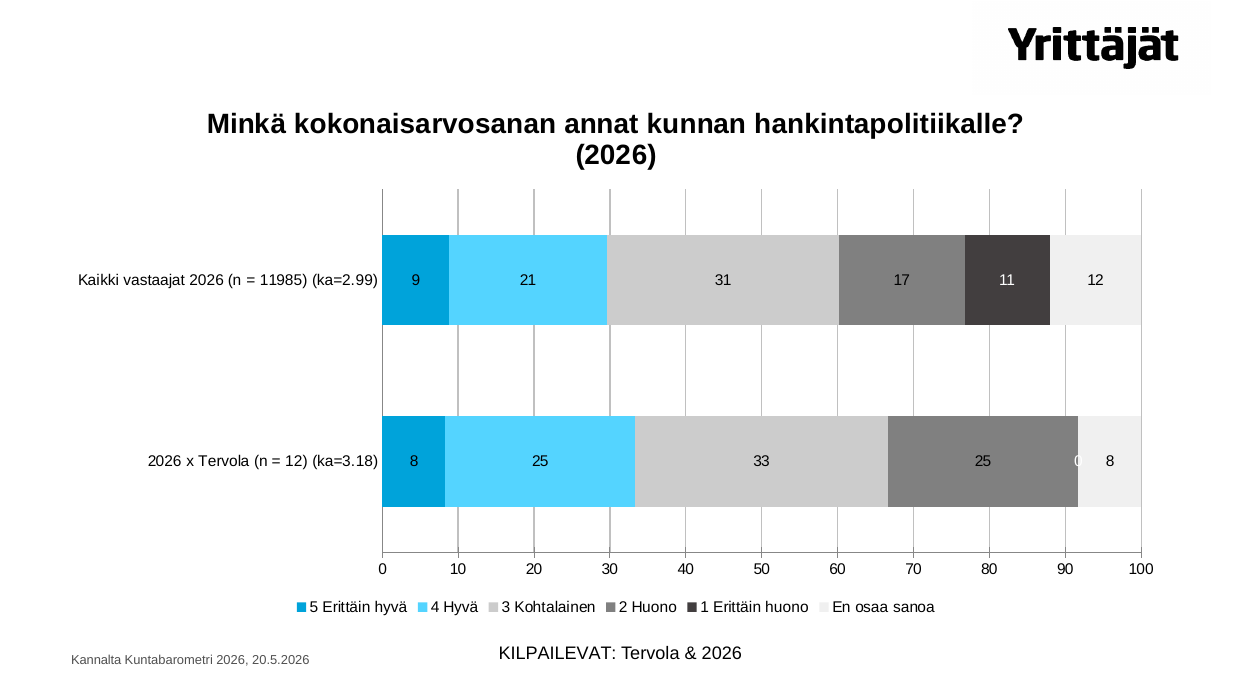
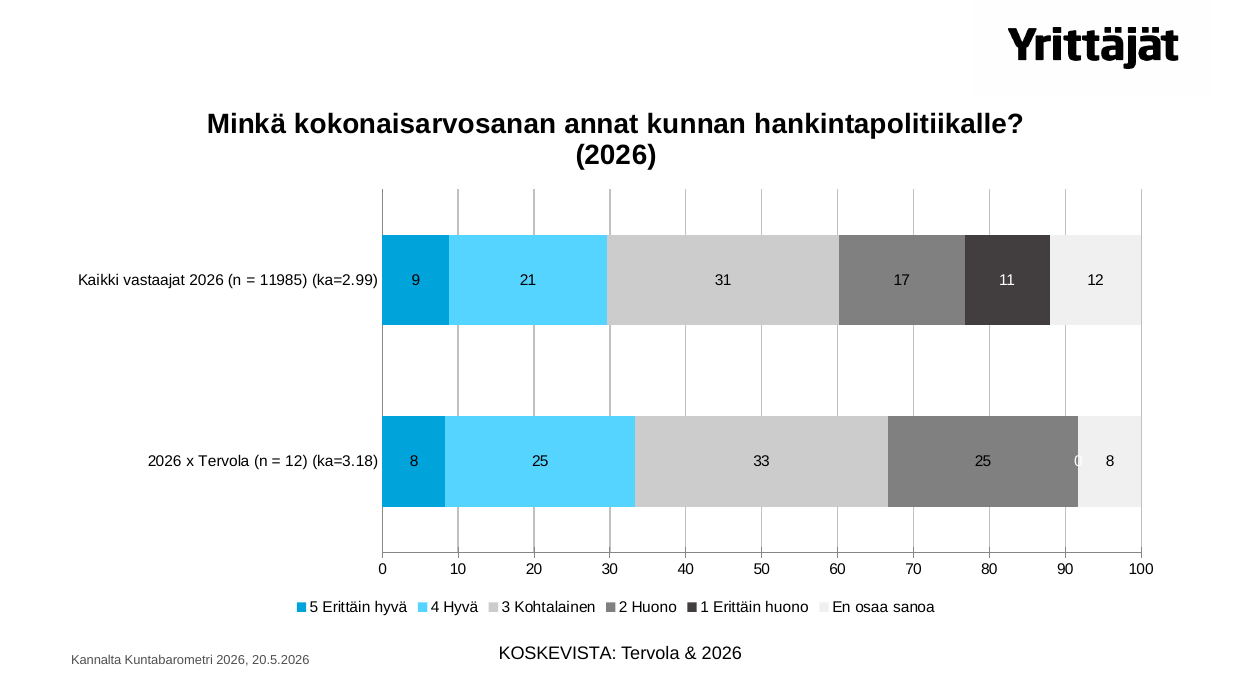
KILPAILEVAT: KILPAILEVAT -> KOSKEVISTA (558, 654)
